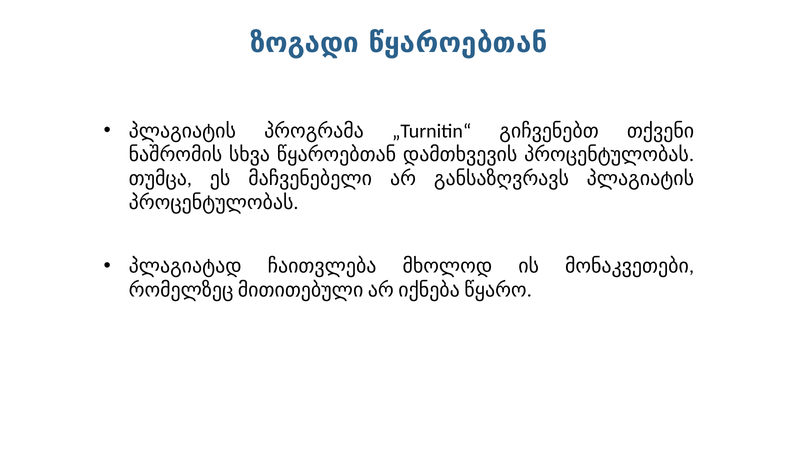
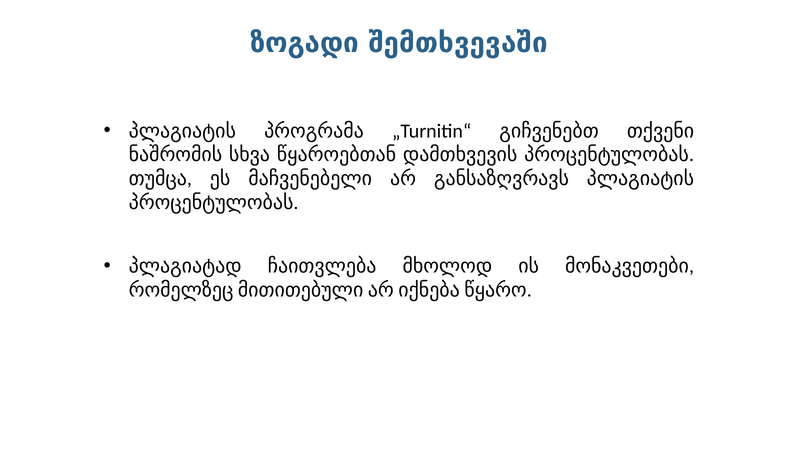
ზოგადი წყაროებთან: წყაროებთან -> შემთხვევაში (458, 43)
